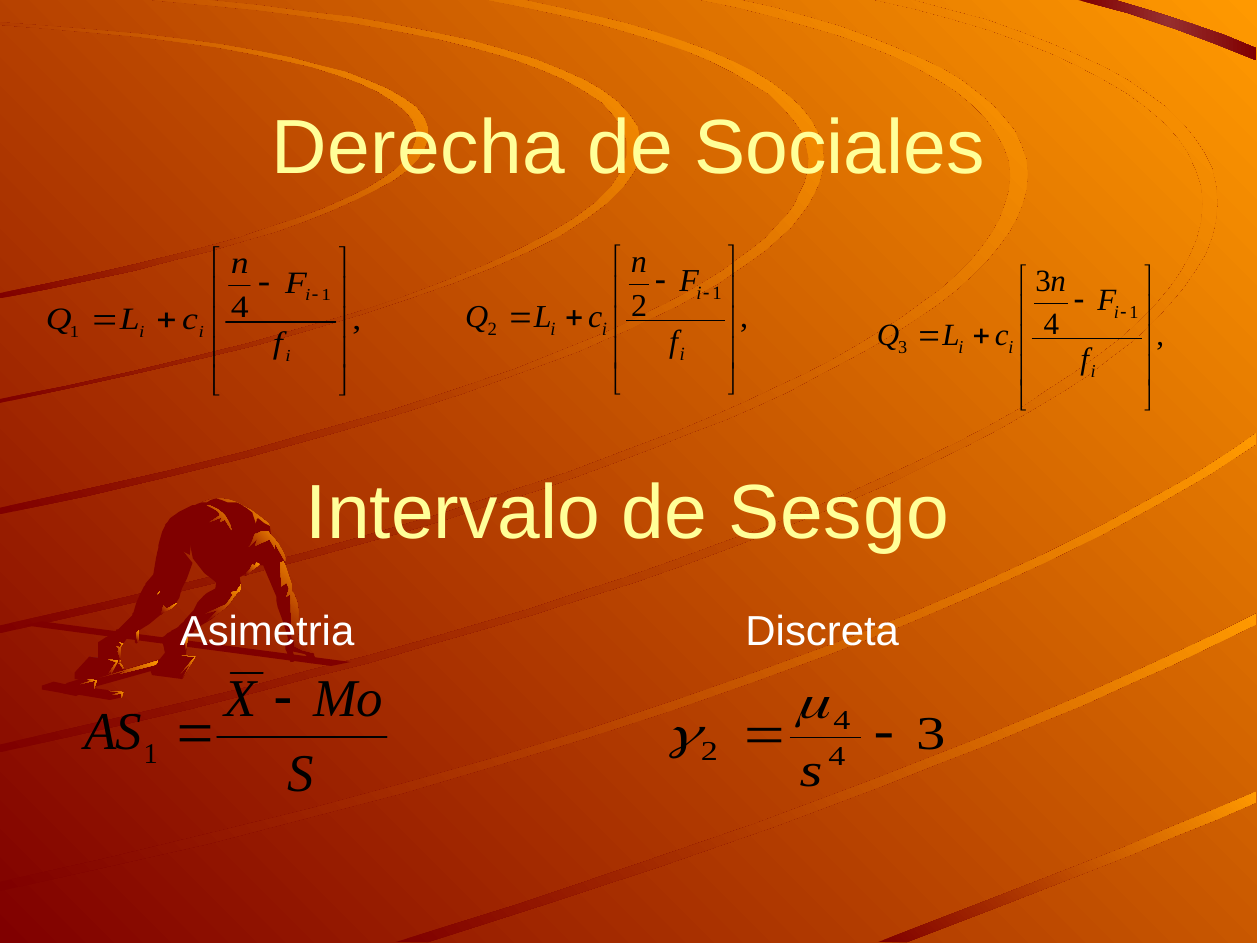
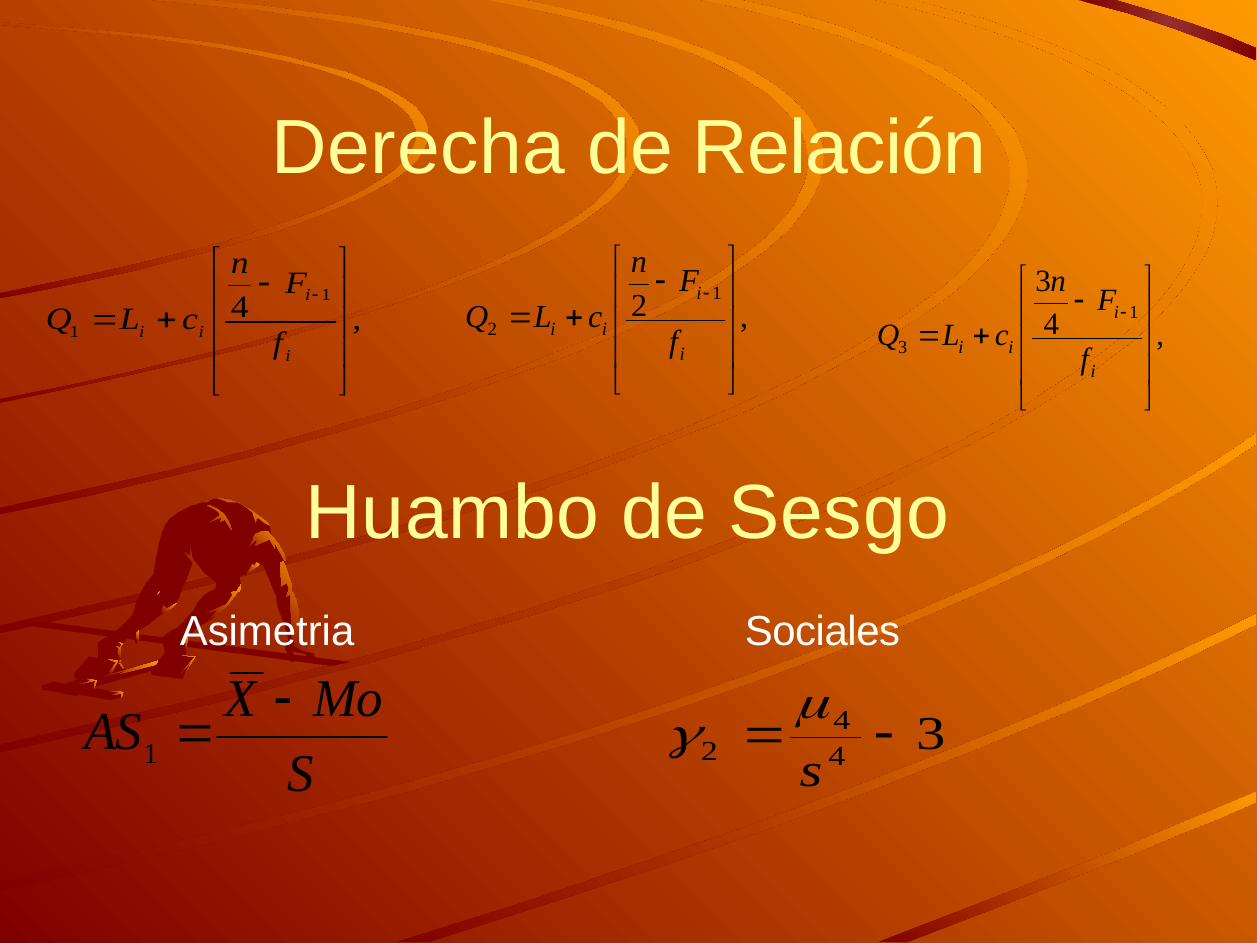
Sociales: Sociales -> Relación (840, 148)
Intervalo: Intervalo -> Huambo (453, 513)
Discreta: Discreta -> Sociales (822, 631)
